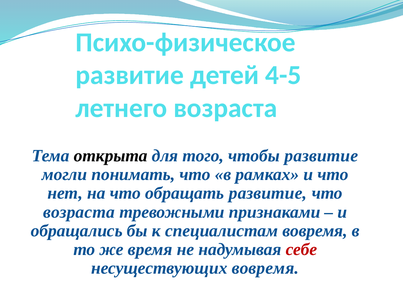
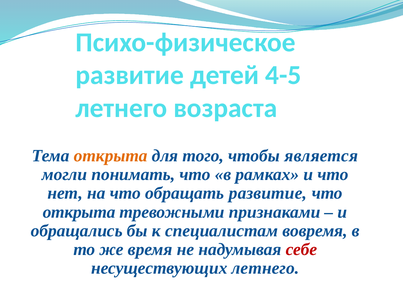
открыта colour: black -> orange (111, 156)
чтобы развитие: развитие -> является (321, 156)
возраста: возраста -> открыта (79, 212)
несуществующих вовремя: вовремя -> летнего (265, 268)
